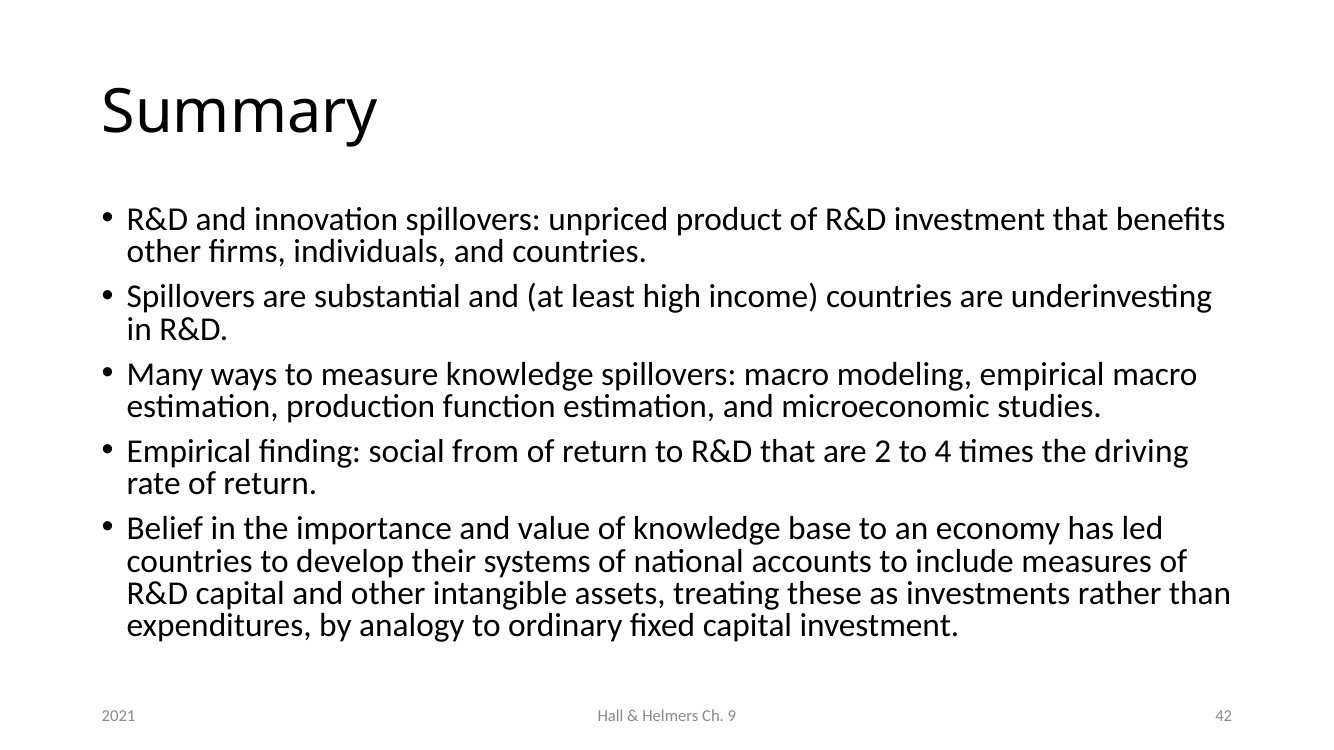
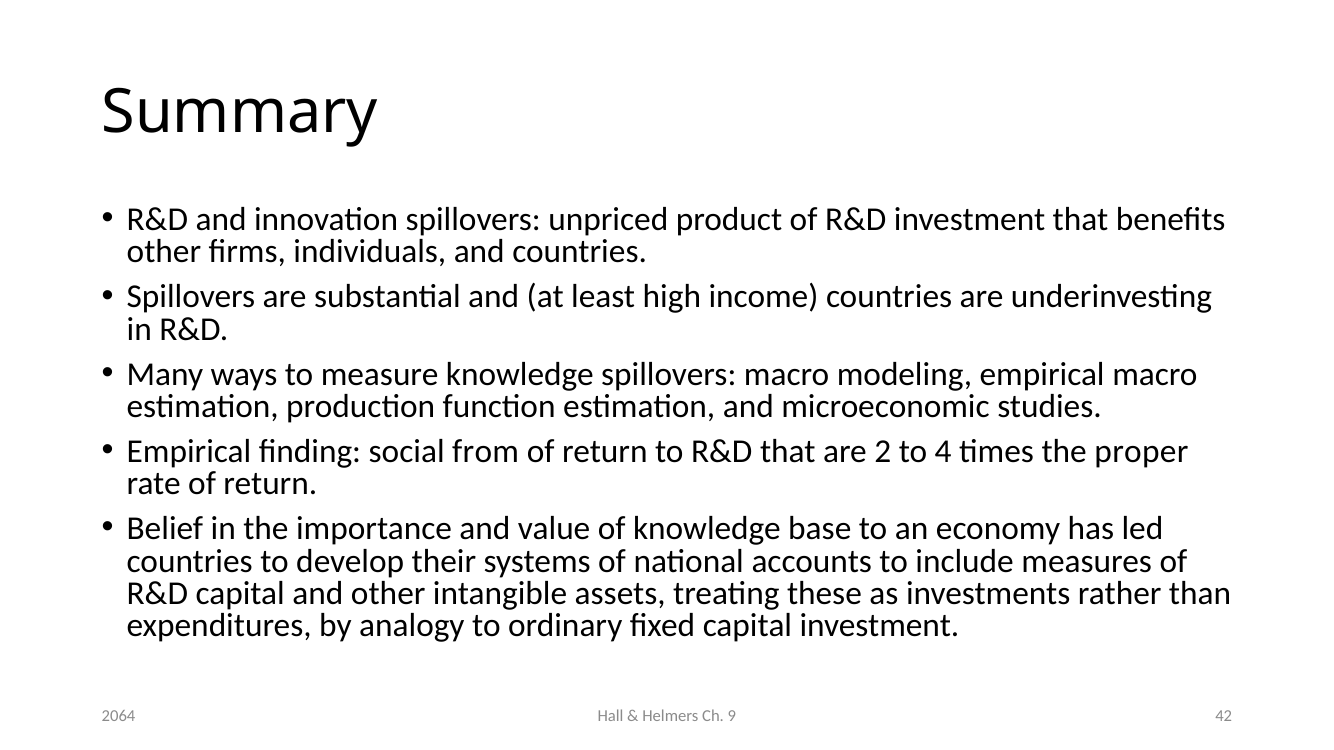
driving: driving -> proper (1141, 452)
2021: 2021 -> 2064 (119, 717)
